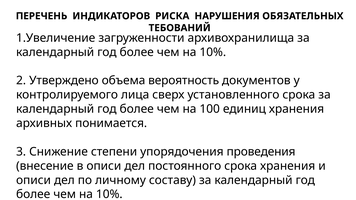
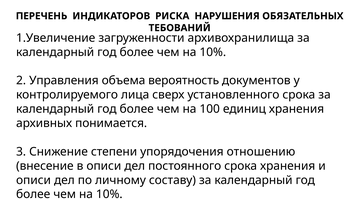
Утверждено: Утверждено -> Управления (64, 81)
проведения: проведения -> отношению (261, 152)
